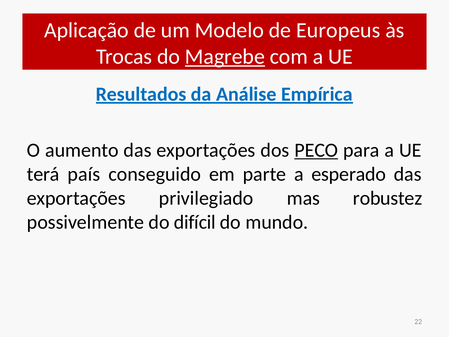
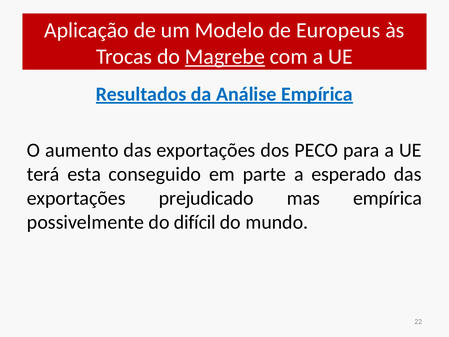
PECO underline: present -> none (316, 150)
país: país -> esta (84, 174)
privilegiado: privilegiado -> prejudicado (206, 198)
mas robustez: robustez -> empírica (388, 198)
